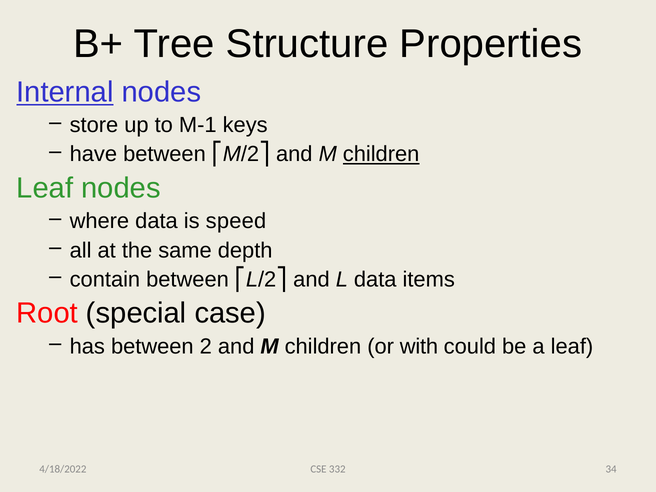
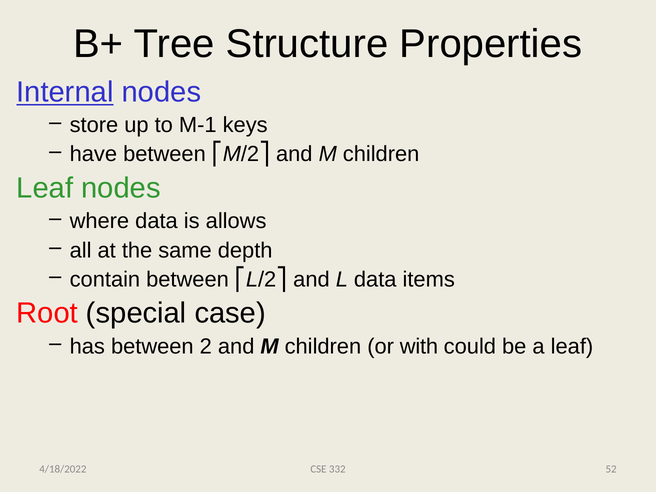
children underline: present -> none (381, 154)
speed: speed -> allows (236, 221)
34: 34 -> 52 (611, 469)
